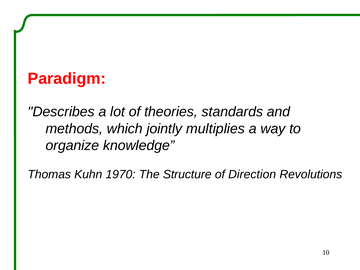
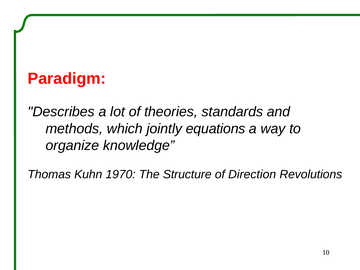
multiplies: multiplies -> equations (216, 129)
